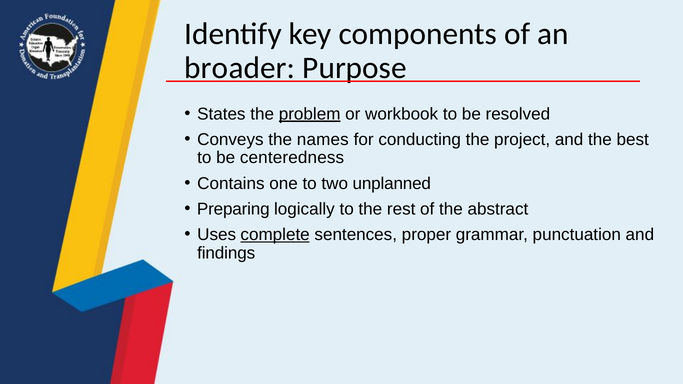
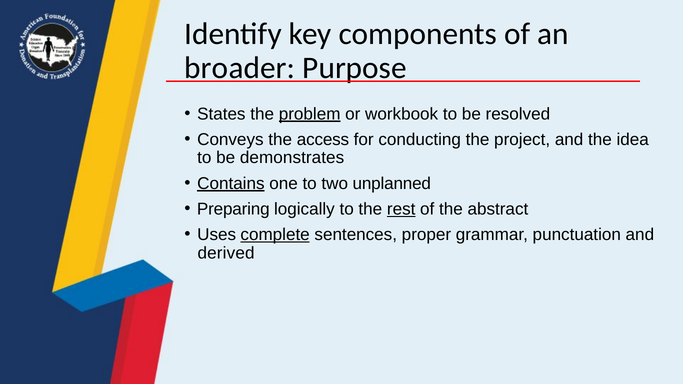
names: names -> access (323, 140)
best: best -> idea (633, 140)
centeredness: centeredness -> demonstrates (292, 158)
Contains underline: none -> present (231, 183)
rest underline: none -> present (401, 209)
findings: findings -> derived (226, 253)
